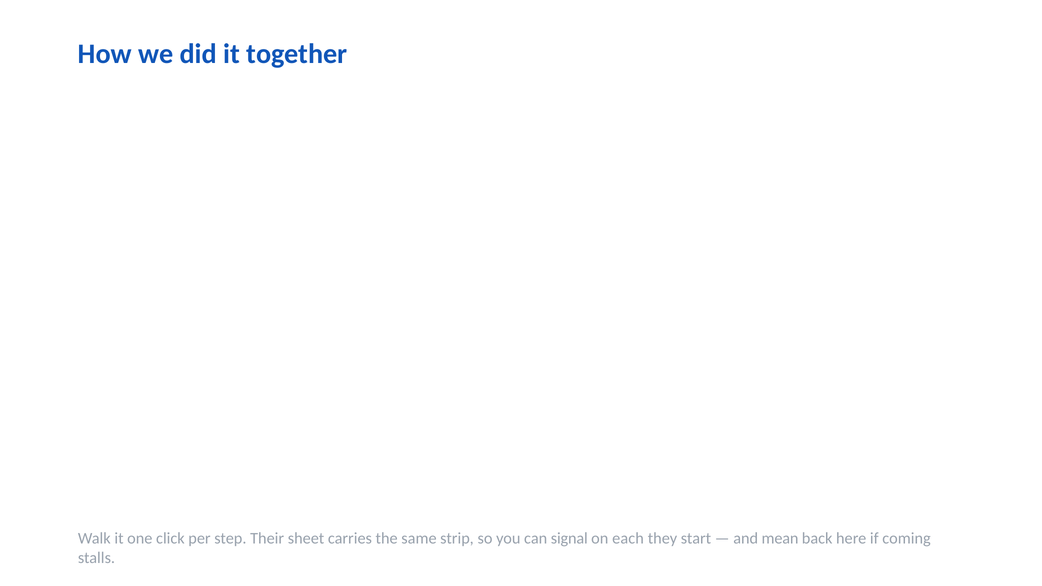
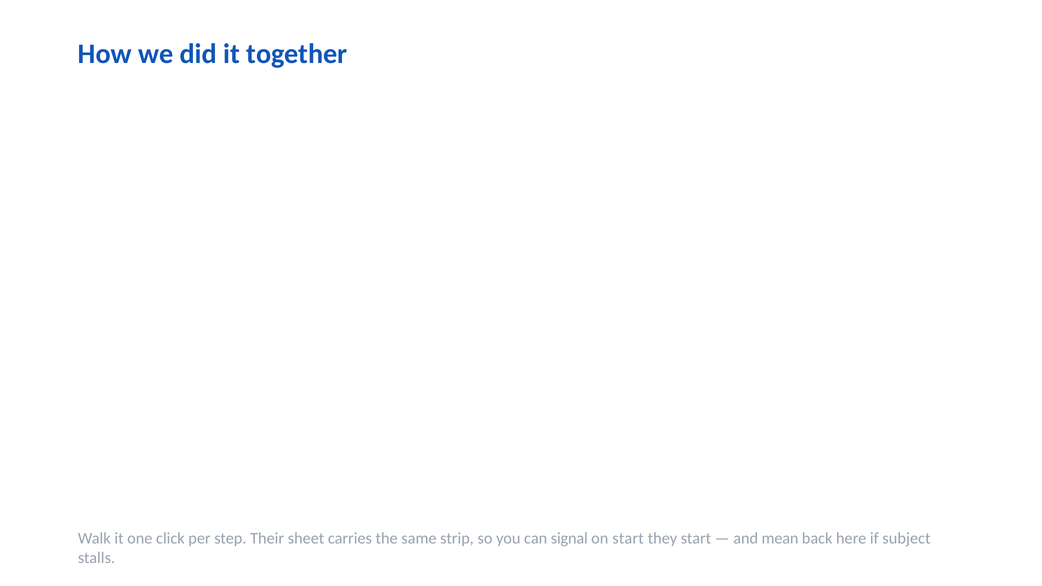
on each: each -> start (628, 538)
coming: coming -> subject (906, 538)
